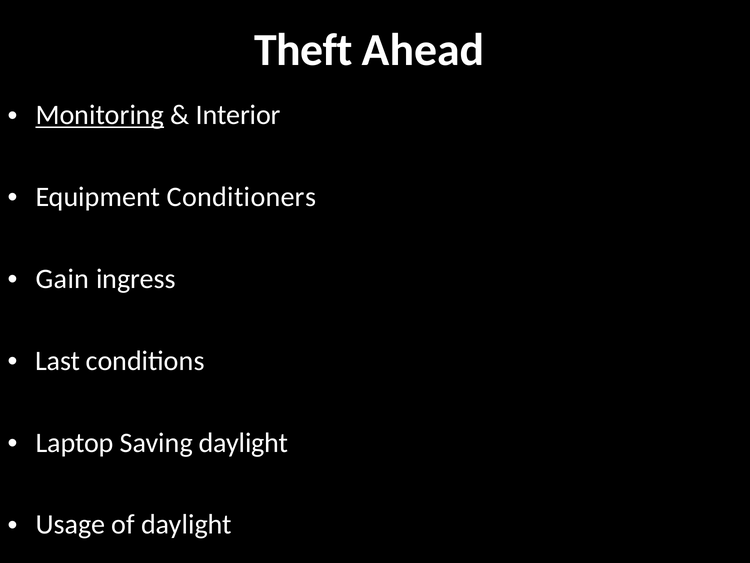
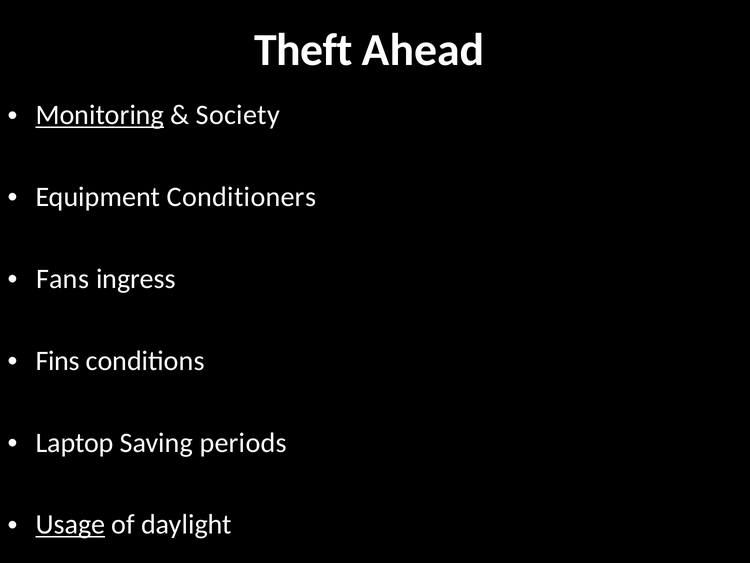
Interior: Interior -> Society (238, 115)
Gain: Gain -> Fans (63, 279)
Last: Last -> Fins (58, 361)
Saving daylight: daylight -> periods (243, 442)
Usage underline: none -> present (70, 524)
